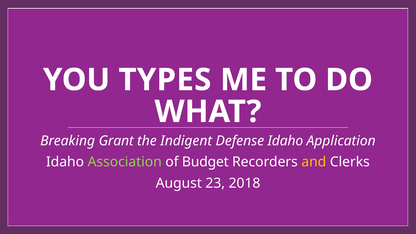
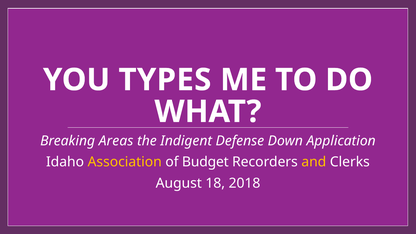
Grant: Grant -> Areas (116, 141)
Defense Idaho: Idaho -> Down (285, 141)
Association colour: light green -> yellow (125, 162)
23: 23 -> 18 (215, 183)
